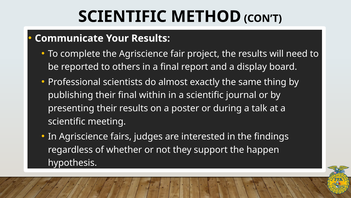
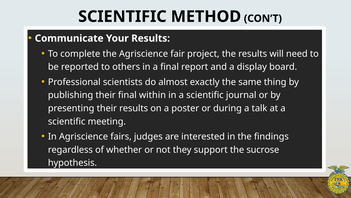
happen: happen -> sucrose (263, 149)
